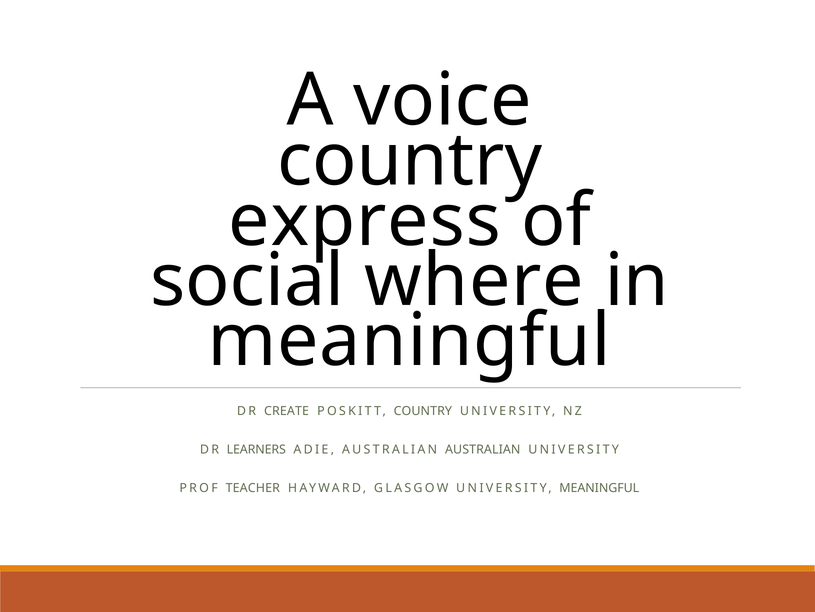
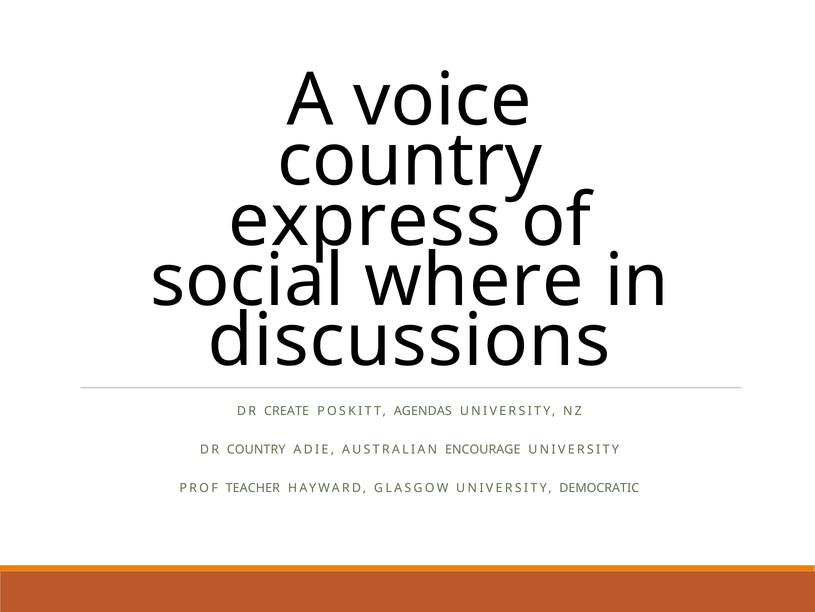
meaningful: meaningful -> discussions (409, 341)
POSKITT COUNTRY: COUNTRY -> AGENDAS (423, 411)
DR LEARNERS: LEARNERS -> COUNTRY (256, 449)
AUSTRALIAN AUSTRALIAN: AUSTRALIAN -> ENCOURAGE (483, 449)
UNIVERSITY MEANINGFUL: MEANINGFUL -> DEMOCRATIC (599, 488)
